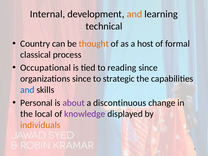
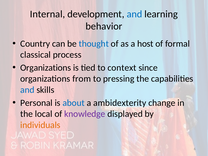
and colour: orange -> blue (134, 14)
technical: technical -> behavior (104, 26)
thought colour: orange -> blue (94, 44)
Occupational: Occupational -> Organizations (46, 68)
reading: reading -> context (122, 68)
organizations since: since -> from (82, 79)
strategic: strategic -> pressing (119, 79)
about colour: purple -> blue (74, 103)
discontinuous: discontinuous -> ambidexterity (120, 103)
